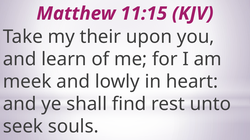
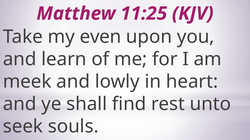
11:15: 11:15 -> 11:25 (144, 14)
their: their -> even (100, 37)
